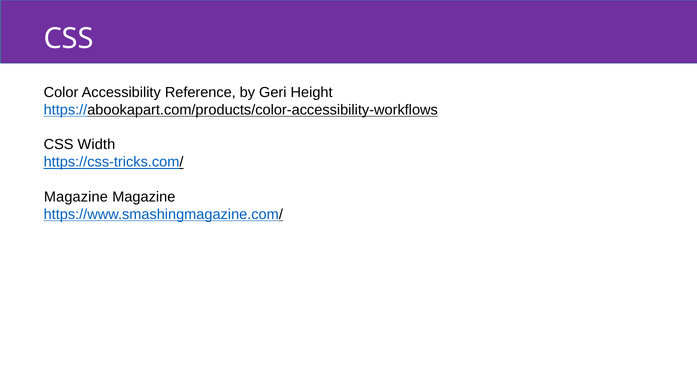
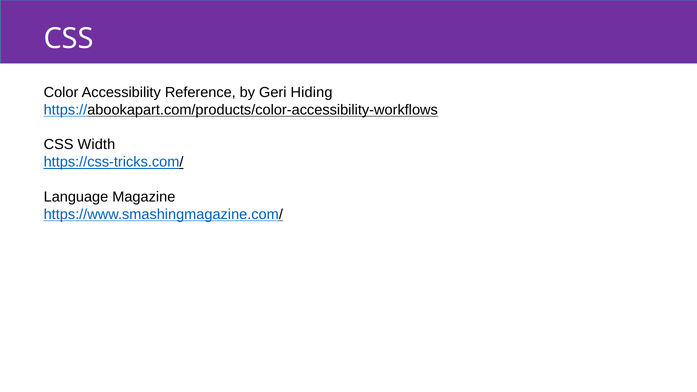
Height: Height -> Hiding (312, 92)
Magazine: Magazine -> Language (76, 197)
